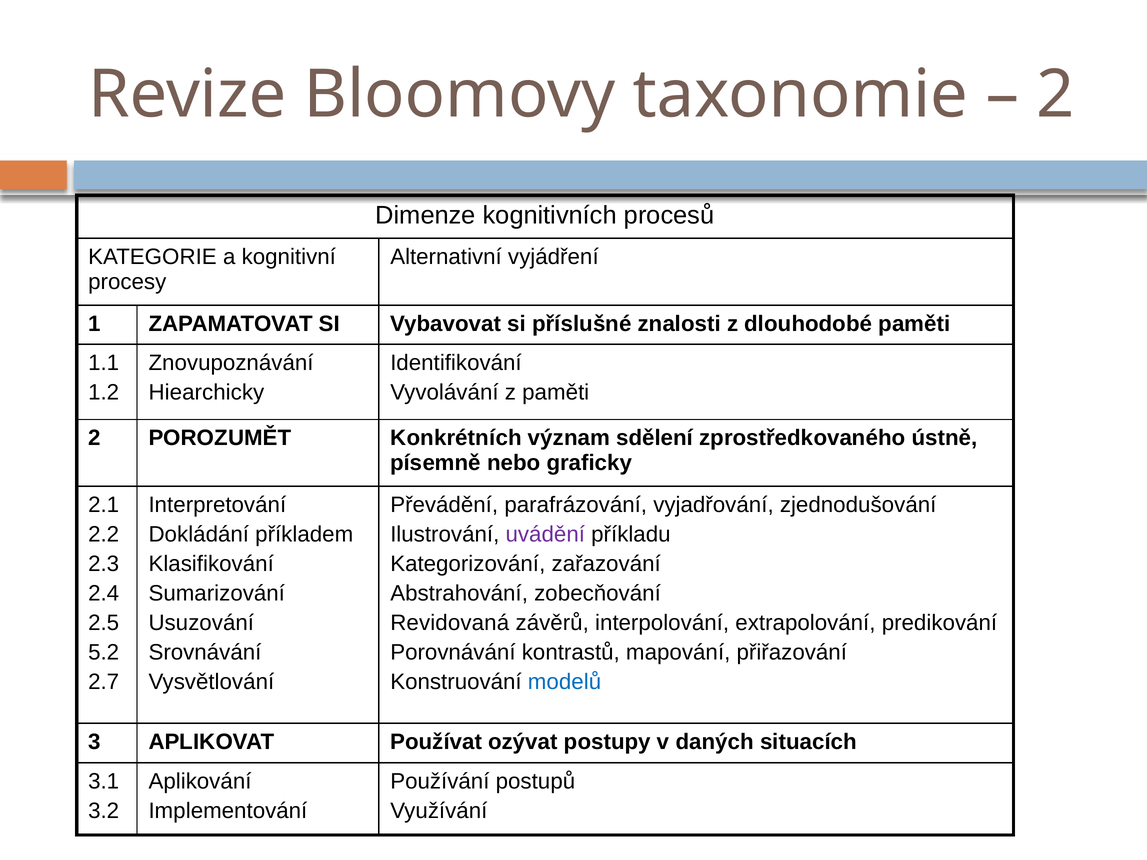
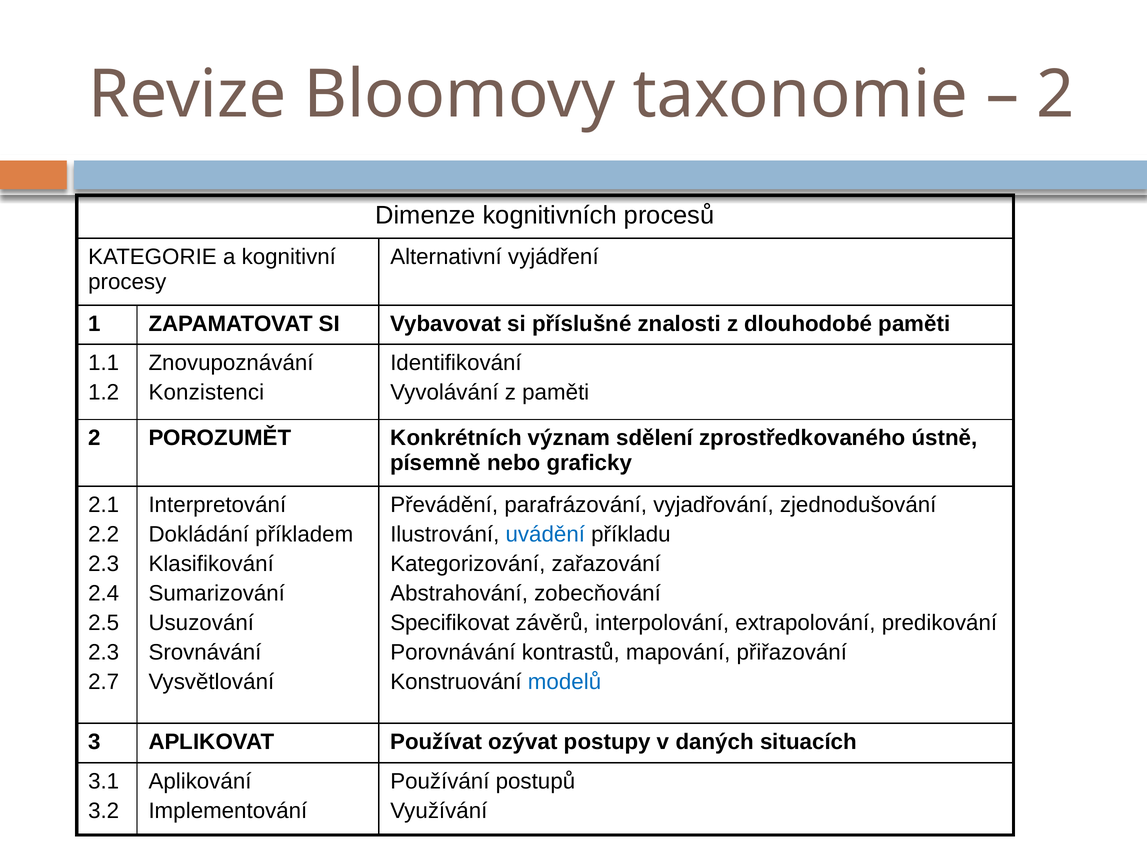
Hiearchicky: Hiearchicky -> Konzistenci (206, 393)
uvádění colour: purple -> blue (545, 534)
Revidovaná: Revidovaná -> Specifikovat (450, 623)
5.2: 5.2 -> 2.3 (104, 653)
